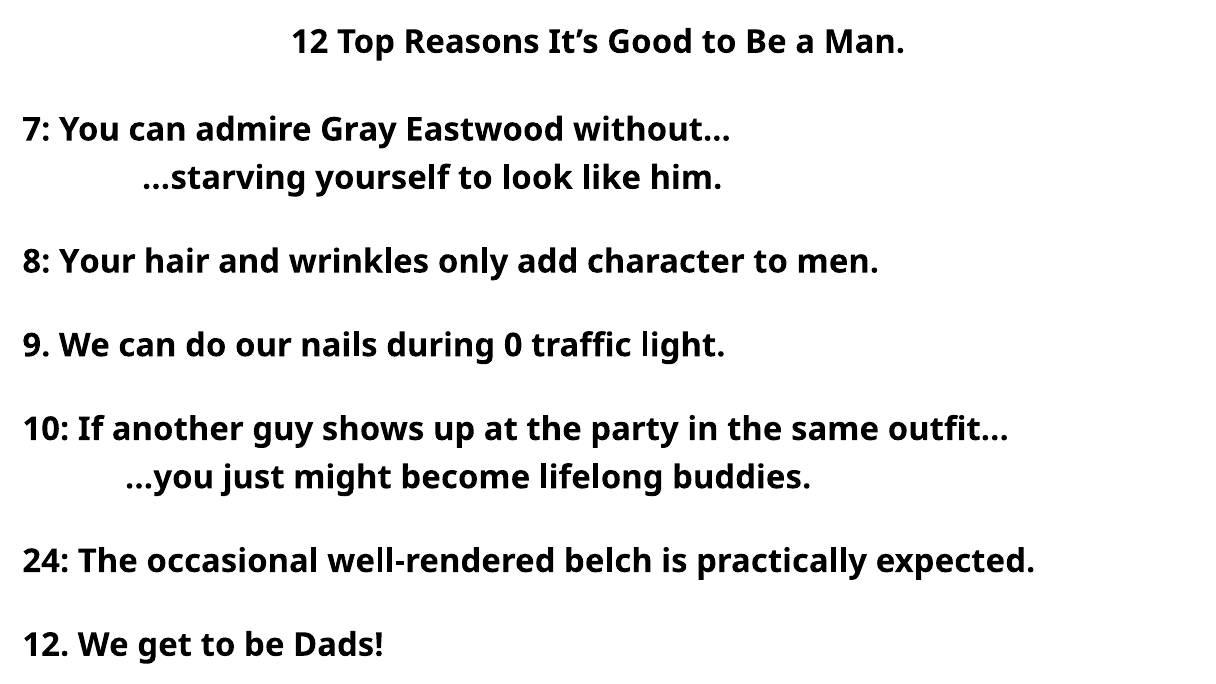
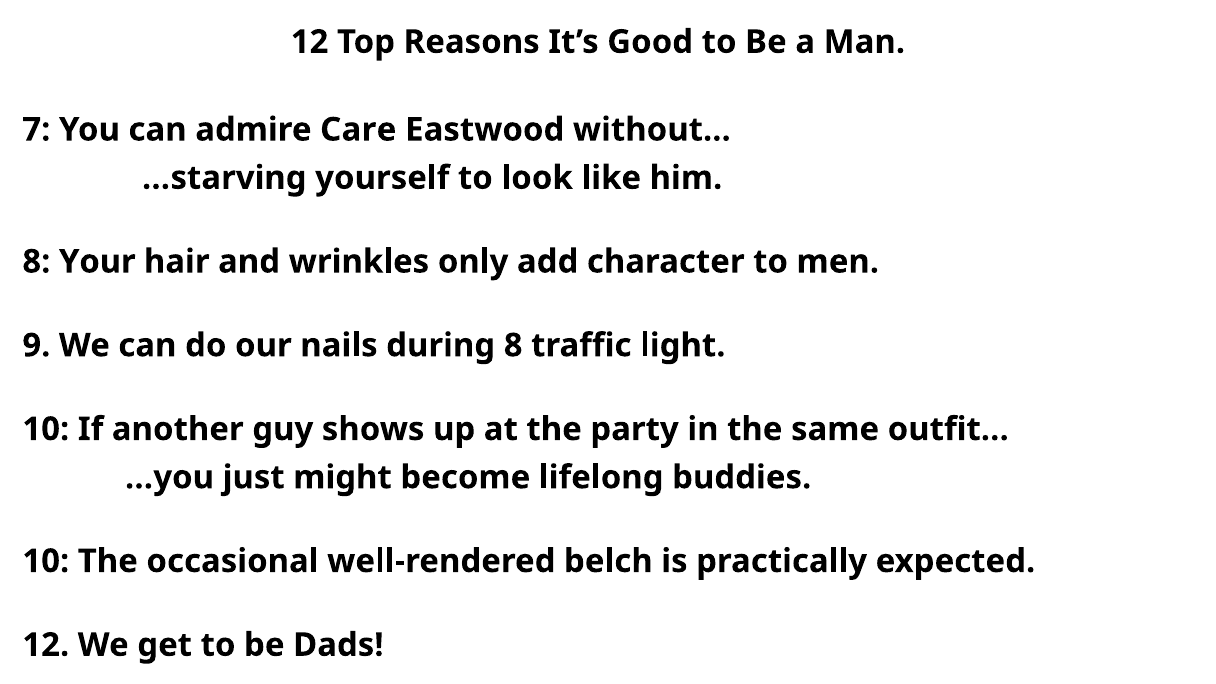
Gray: Gray -> Care (358, 130)
during 0: 0 -> 8 (513, 345)
24: 24 -> 10 (46, 561)
